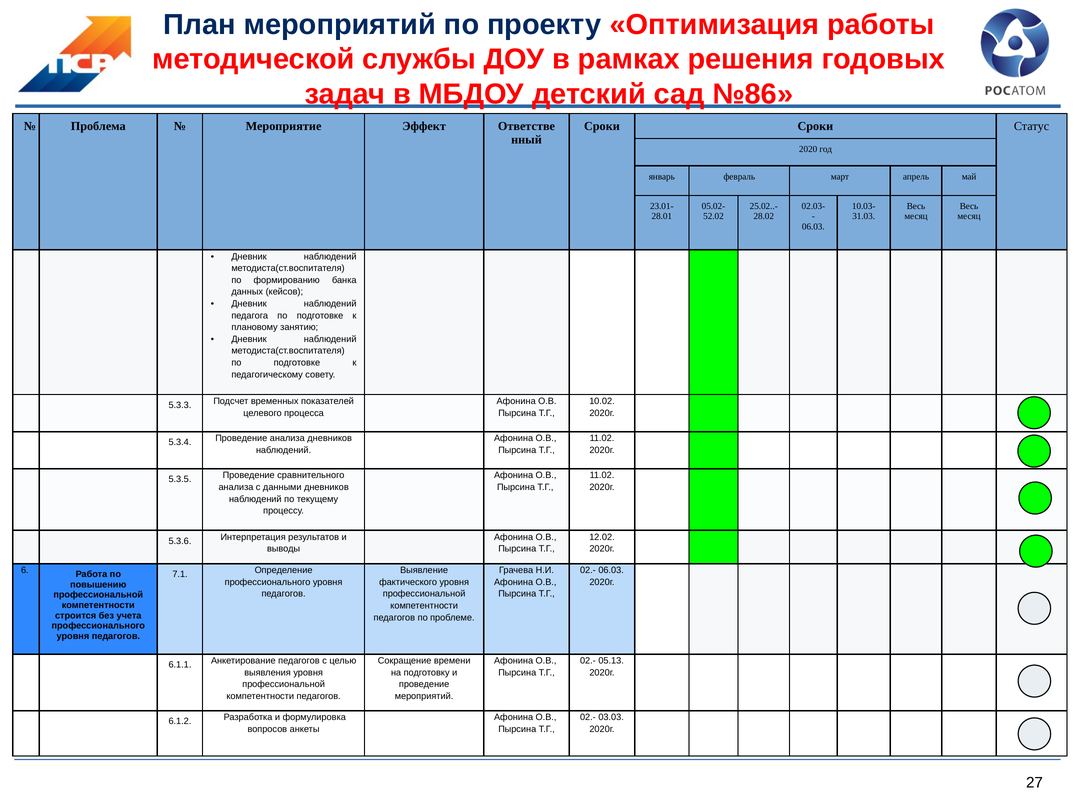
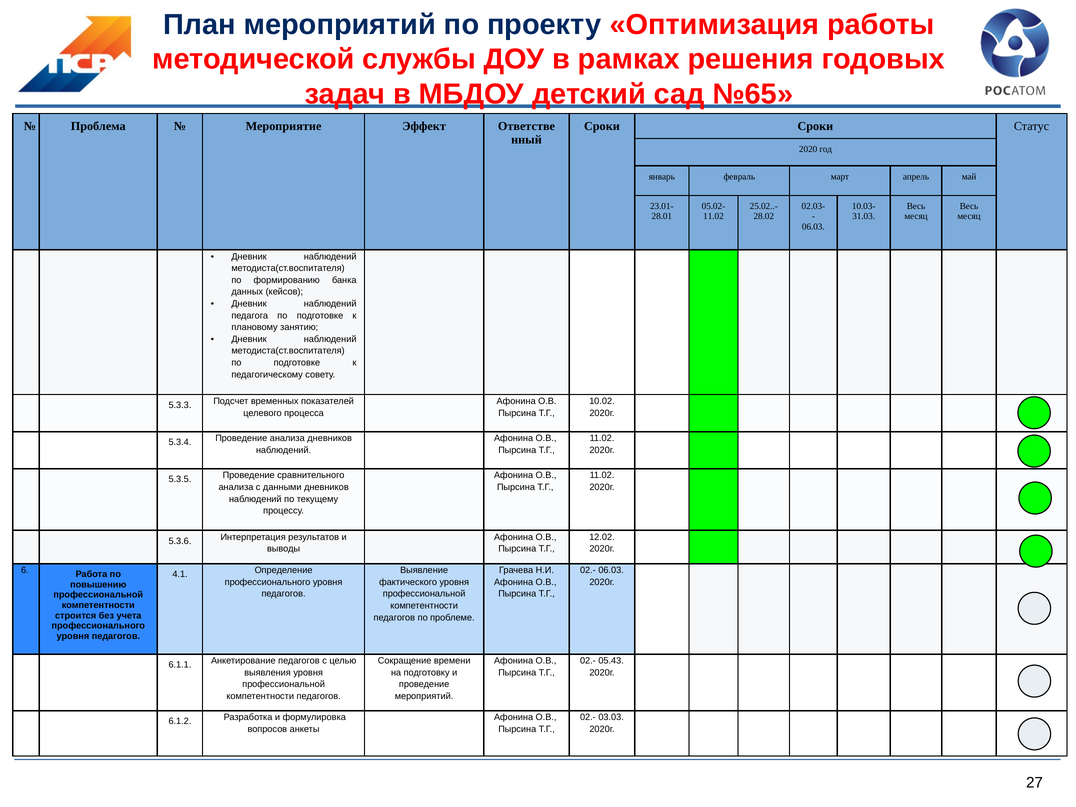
№86: №86 -> №65 (753, 94)
52.02: 52.02 -> 11.02 (713, 216)
7.1: 7.1 -> 4.1 (180, 574)
05.13: 05.13 -> 05.43 (611, 661)
